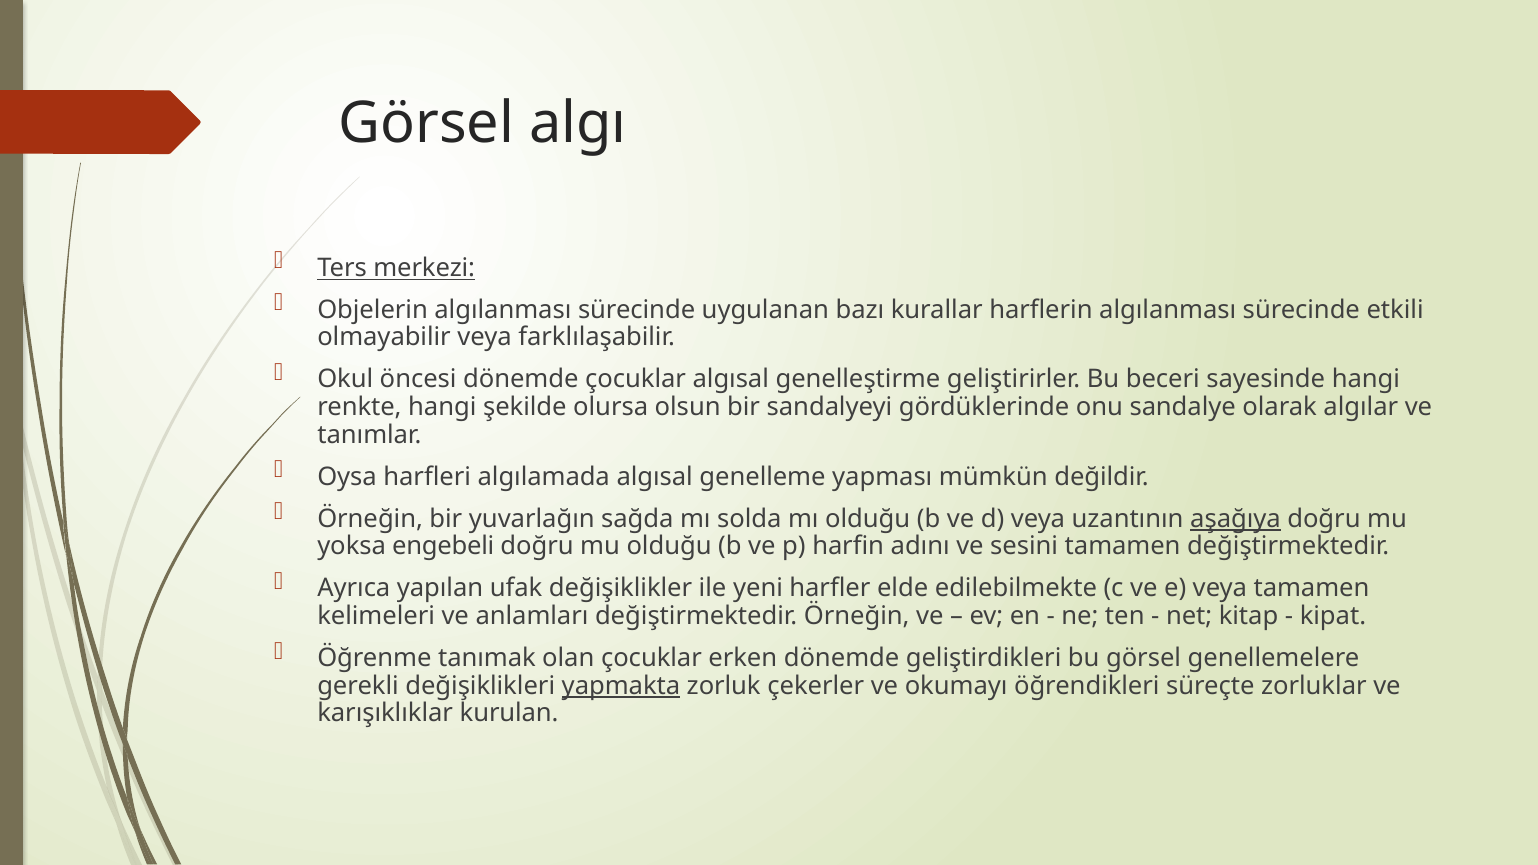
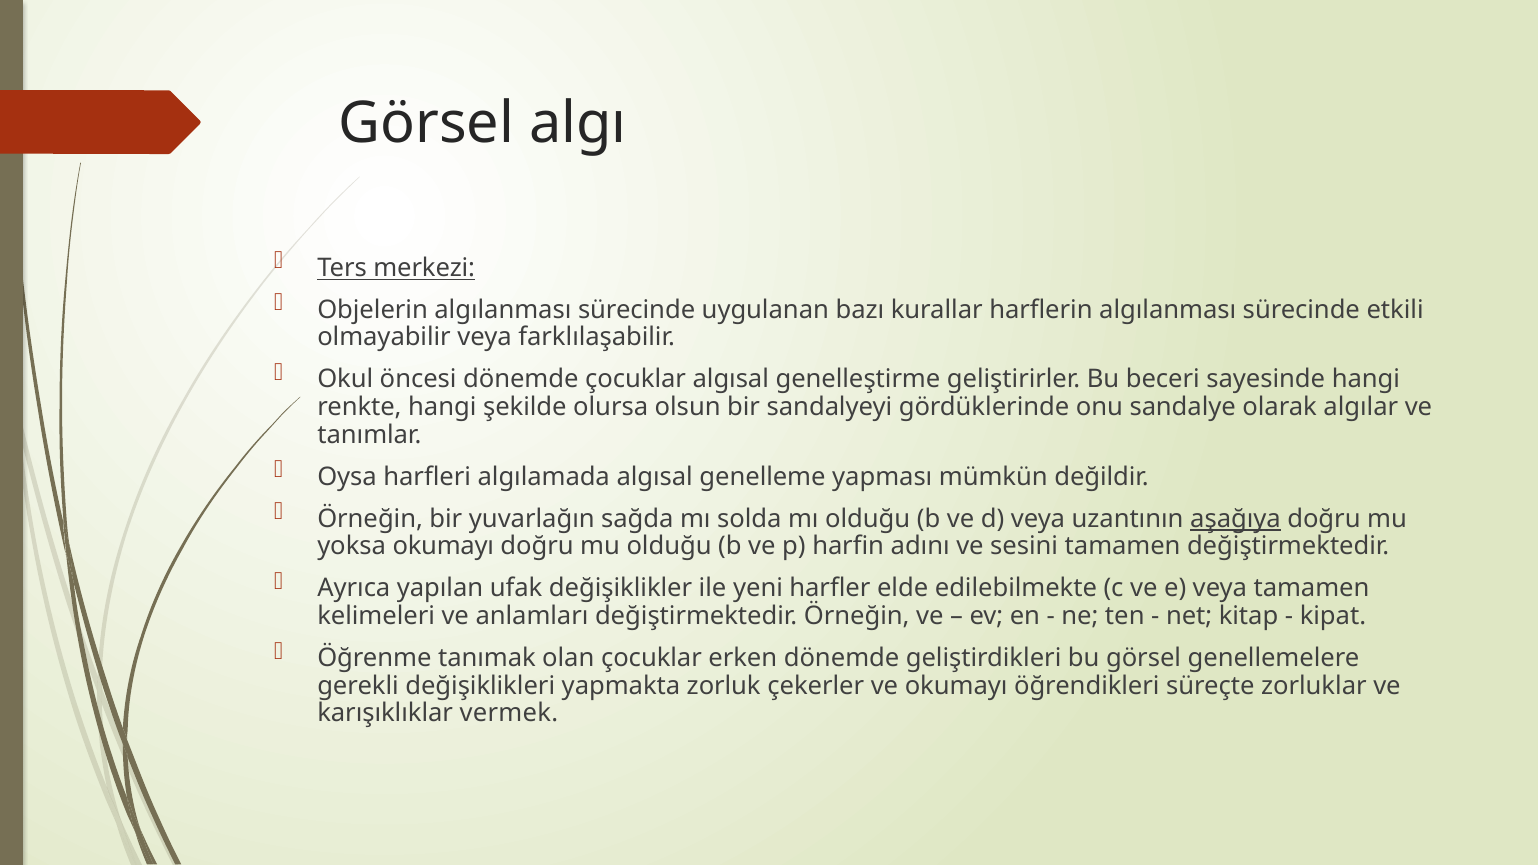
yoksa engebeli: engebeli -> okumayı (443, 546)
yapmakta underline: present -> none (621, 686)
kurulan: kurulan -> vermek (509, 714)
